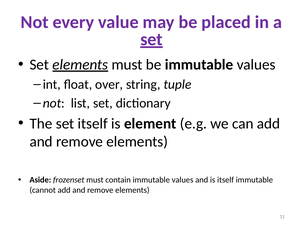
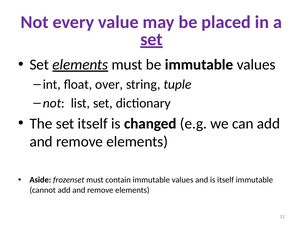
element: element -> changed (150, 124)
